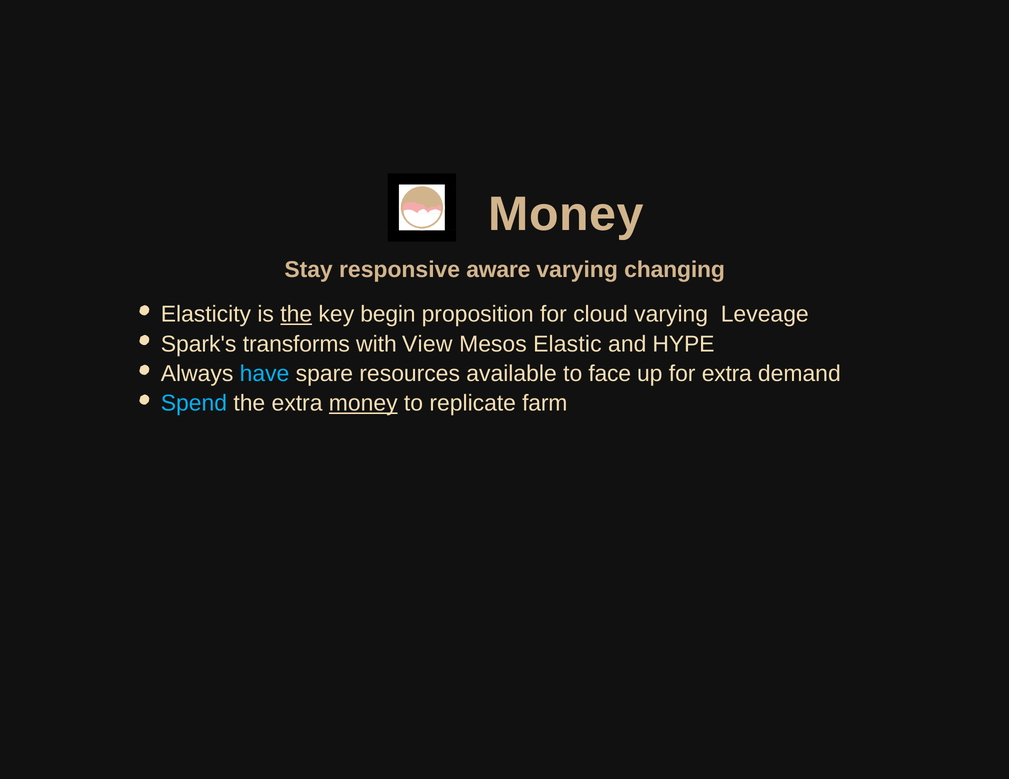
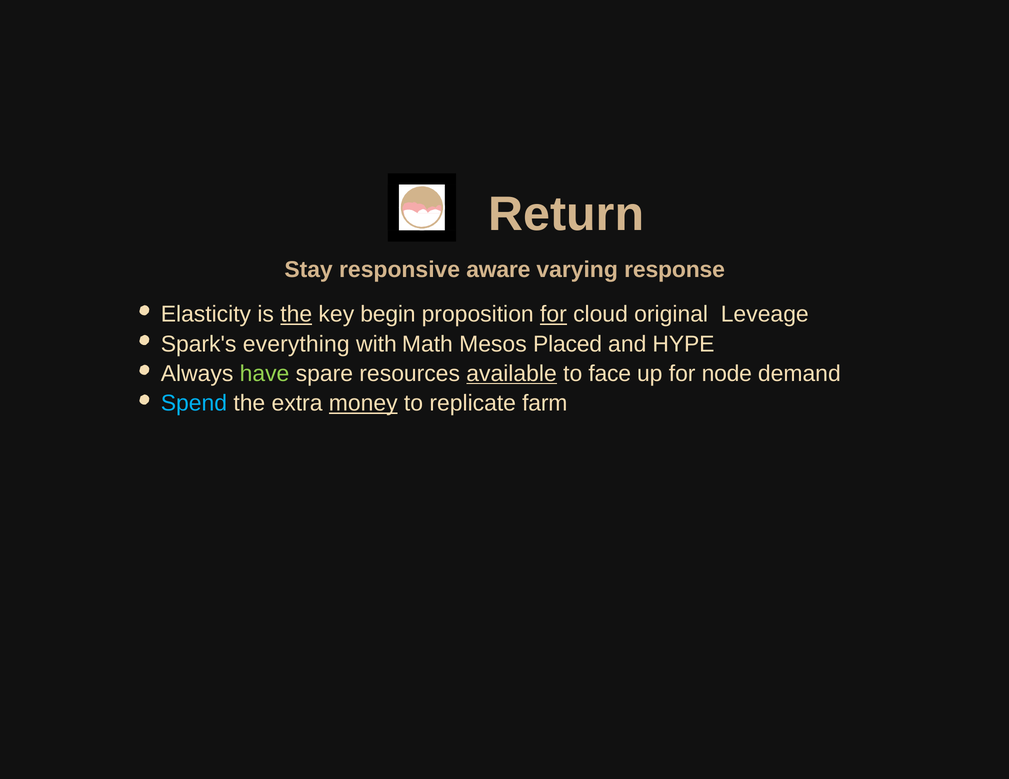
Money: Money -> Return (566, 215)
changing: changing -> response (675, 270)
for underline: none -> present (553, 315)
cloud varying: varying -> original (671, 315)
transforms: transforms -> everything (296, 344)
View: View -> Math (427, 344)
Elastic: Elastic -> Placed (568, 344)
have colour: light blue -> light green (264, 374)
available underline: none -> present (512, 374)
for extra: extra -> node (727, 374)
